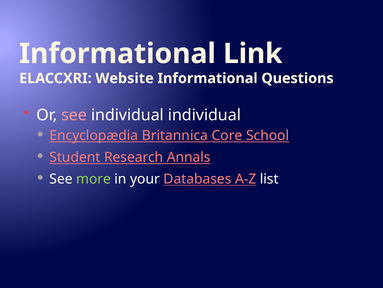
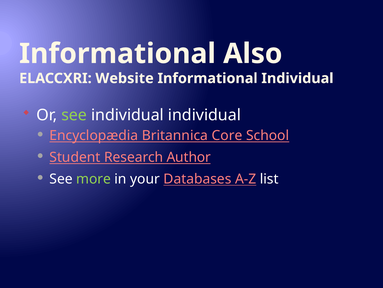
Link: Link -> Also (253, 54)
Informational Questions: Questions -> Individual (297, 78)
see colour: pink -> light green (74, 115)
Annals: Annals -> Author (189, 157)
